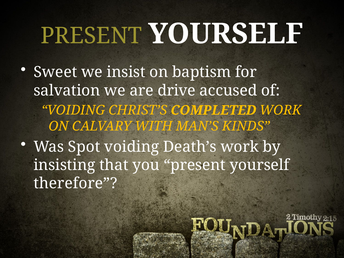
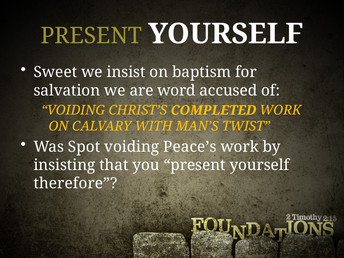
drive: drive -> word (177, 91)
KINDS: KINDS -> TWIST (246, 126)
Death’s: Death’s -> Peace’s (190, 147)
